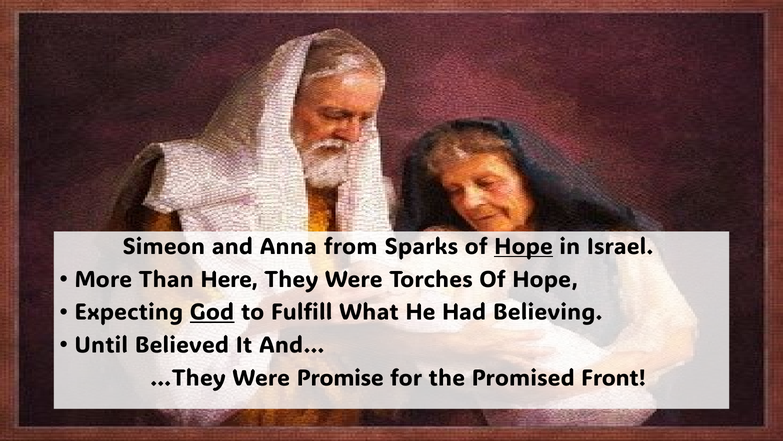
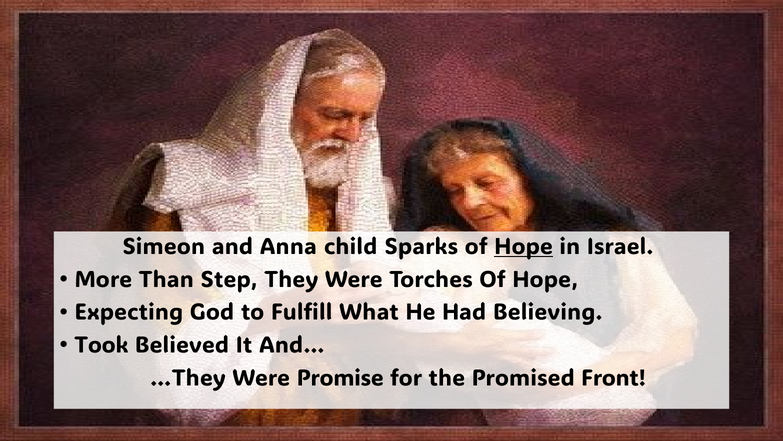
from: from -> child (351, 246)
Here: Here -> Step (229, 279)
God underline: present -> none (212, 312)
Until: Until -> Took (101, 345)
